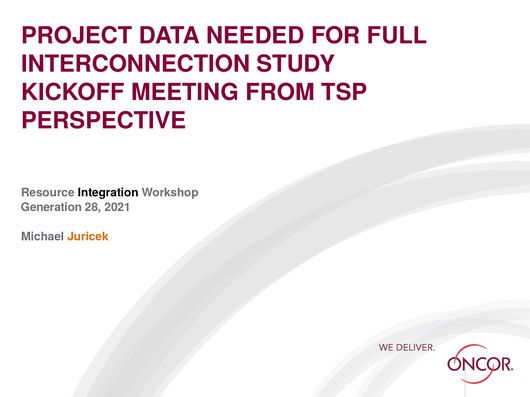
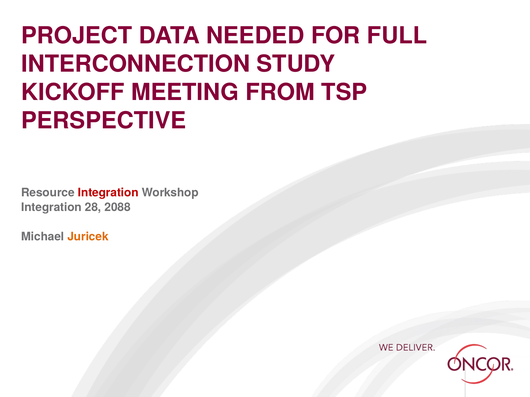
Integration colour: black -> red (108, 193)
Generation: Generation -> Integration (51, 207)
2021: 2021 -> 2088 (118, 207)
